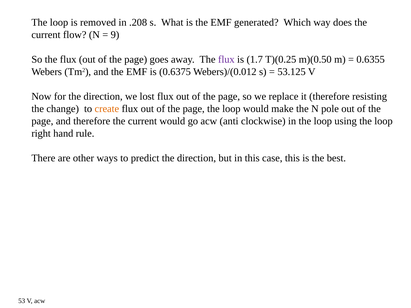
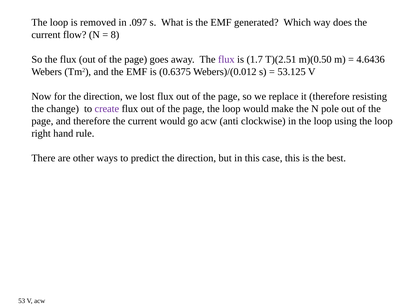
.208: .208 -> .097 (138, 23)
9: 9 -> 8 (115, 35)
T)(0.25: T)(0.25 -> T)(2.51 (281, 60)
0.6355: 0.6355 -> 4.6436 (371, 60)
create colour: orange -> purple (107, 109)
